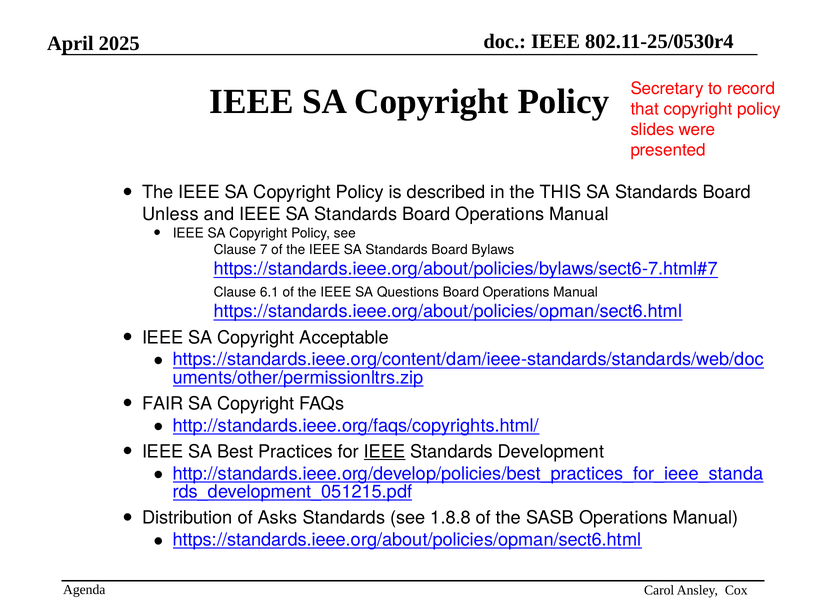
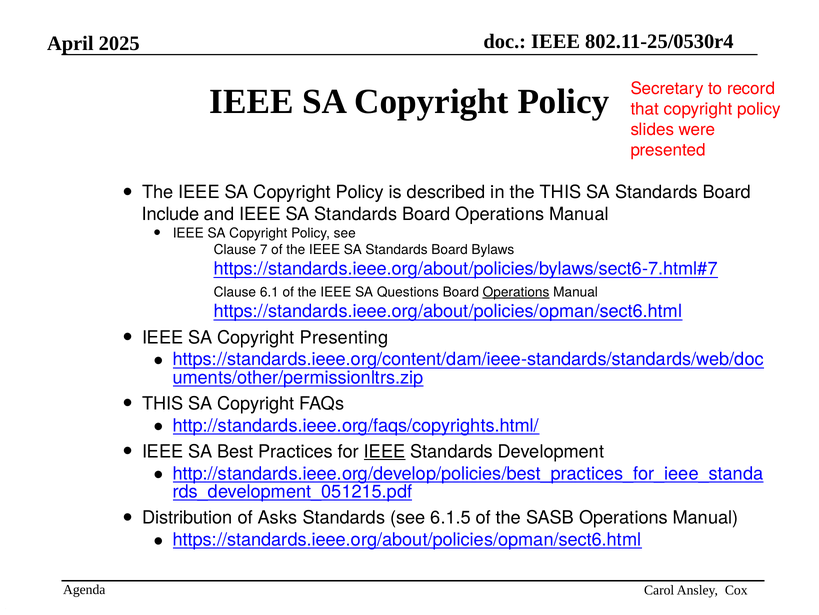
Unless: Unless -> Include (171, 214)
Operations underline: none -> present (516, 292)
Acceptable: Acceptable -> Presenting (344, 337)
FAIR: FAIR -> THIS (163, 403)
1.8.8: 1.8.8 -> 6.1.5 (451, 517)
